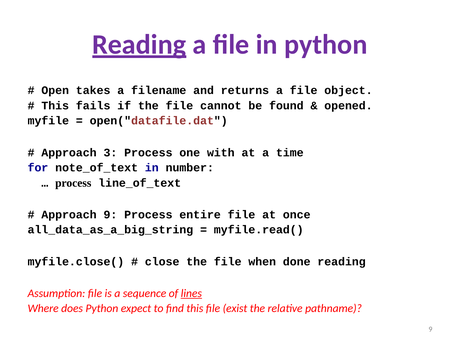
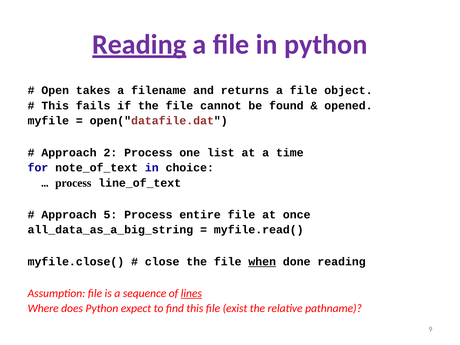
3: 3 -> 2 (110, 153)
with: with -> list (221, 153)
number: number -> choice (190, 168)
Approach 9: 9 -> 5 (110, 215)
when underline: none -> present (262, 262)
